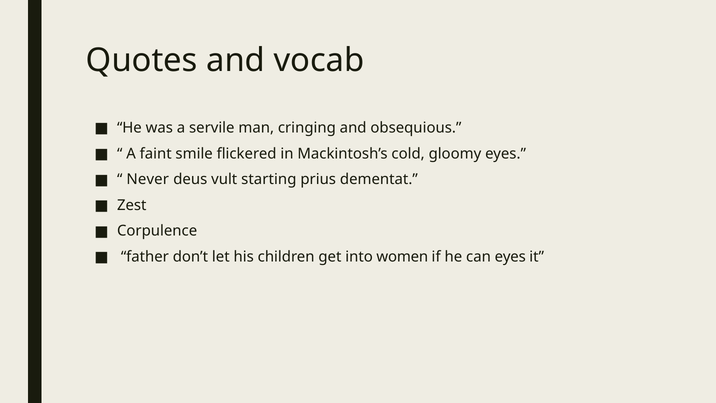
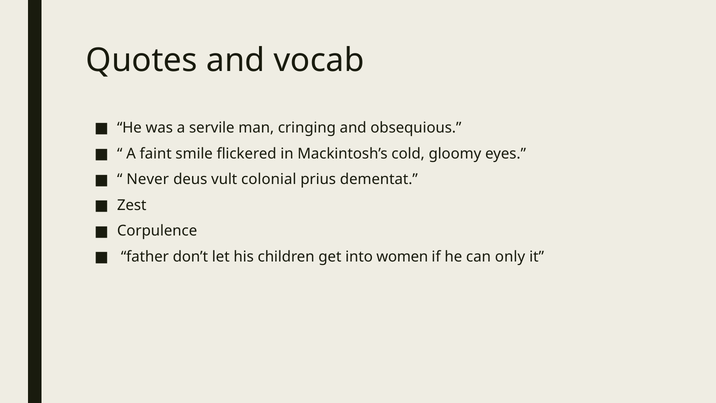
starting: starting -> colonial (269, 179)
can eyes: eyes -> only (510, 257)
